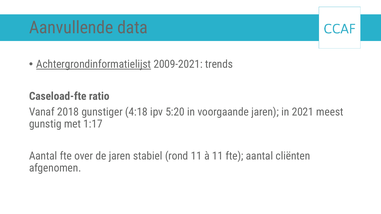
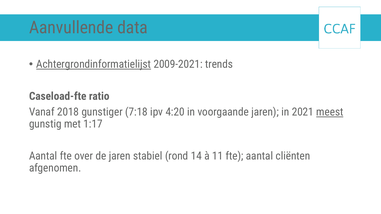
4:18: 4:18 -> 7:18 (136, 112)
5:20: 5:20 -> 4:20 (175, 112)
meest underline: none -> present (330, 112)
rond 11: 11 -> 14 (196, 156)
